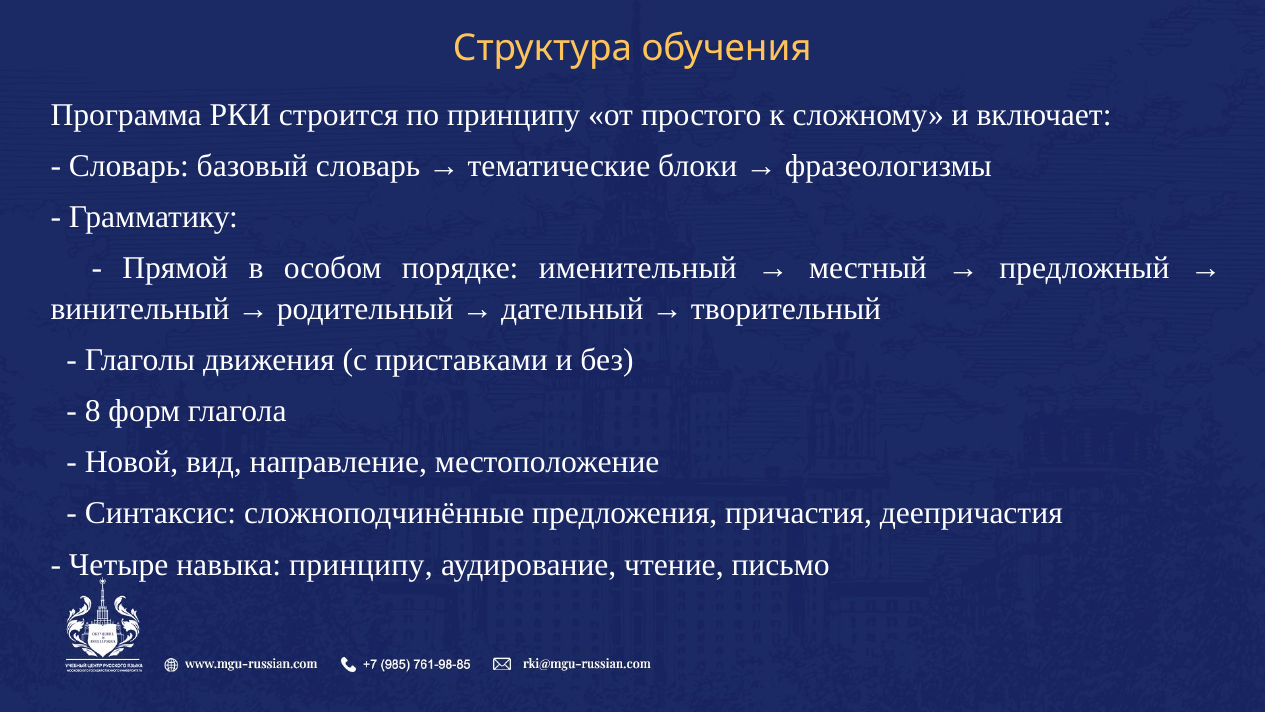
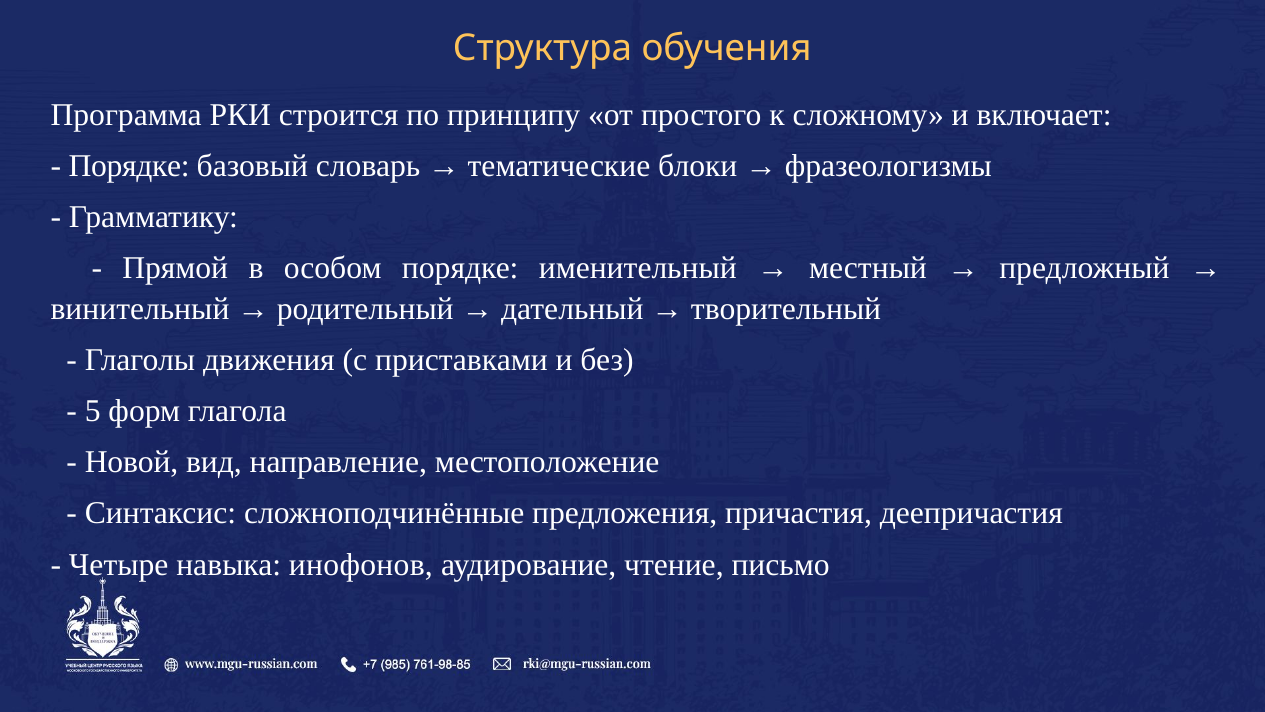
Словарь: Словарь -> Порядке (129, 166)
8: 8 -> 5 (93, 411)
навыка принципу: принципу -> инофонов (361, 564)
